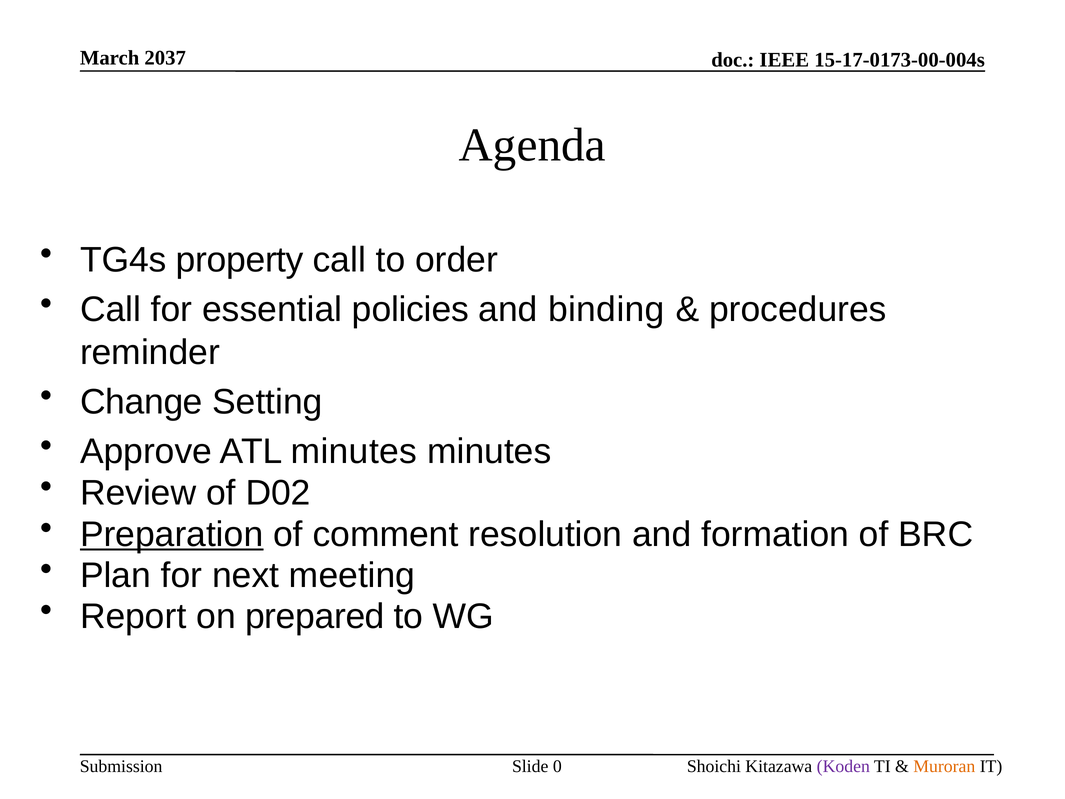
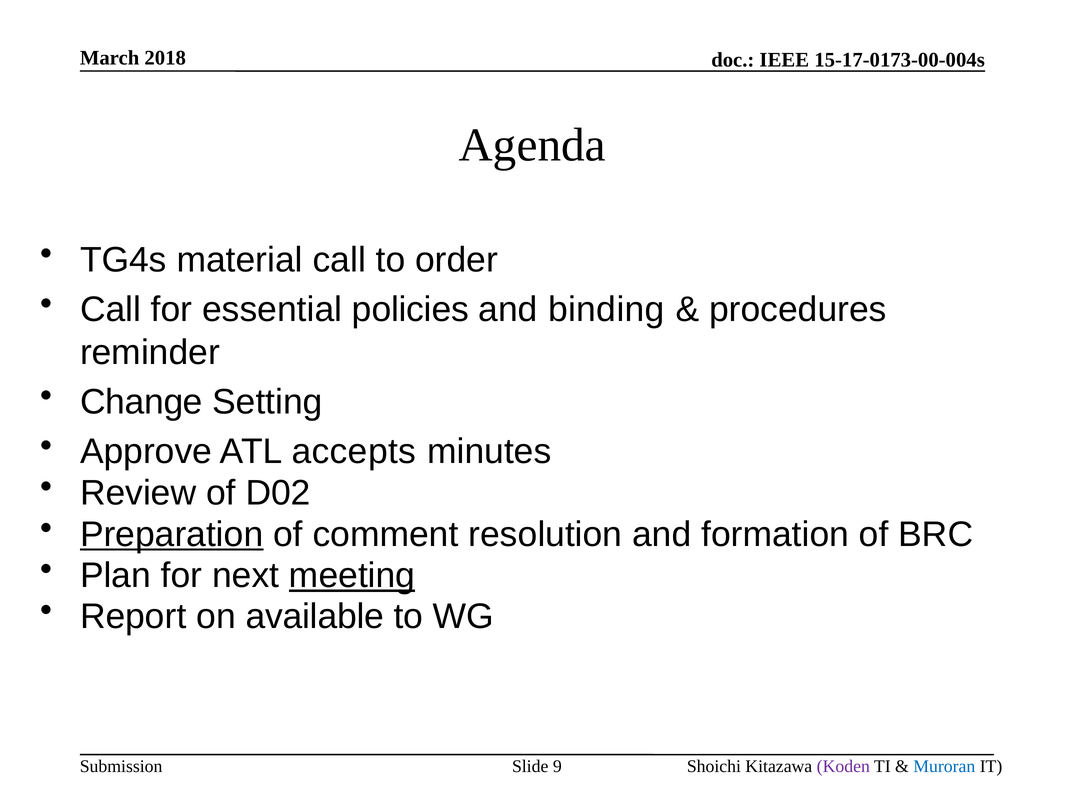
2037: 2037 -> 2018 (165, 58)
property: property -> material (240, 260)
ATL minutes: minutes -> accepts (354, 452)
meeting underline: none -> present (352, 575)
prepared: prepared -> available (315, 617)
0: 0 -> 9 (557, 766)
Muroran colour: orange -> blue (944, 766)
